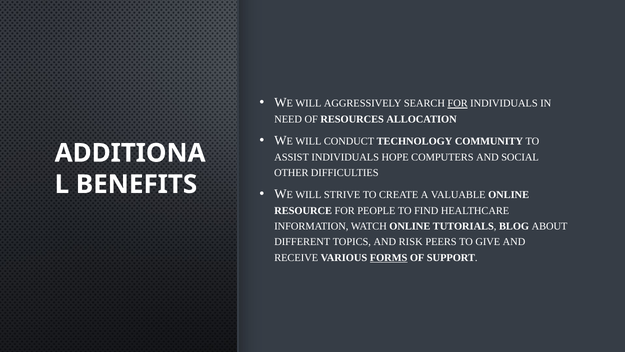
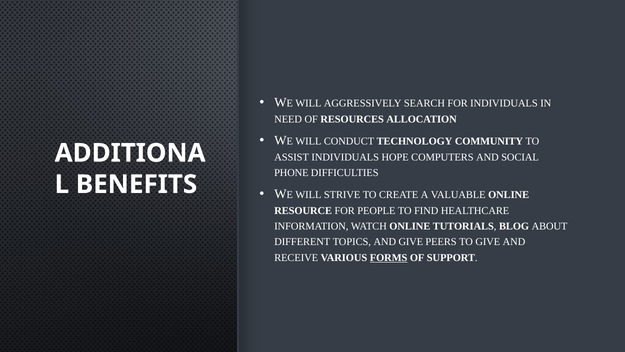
FOR underline: present -> none (458, 103)
OTHER: OTHER -> PHONE (291, 173)
AND RISK: RISK -> GIVE (411, 242)
